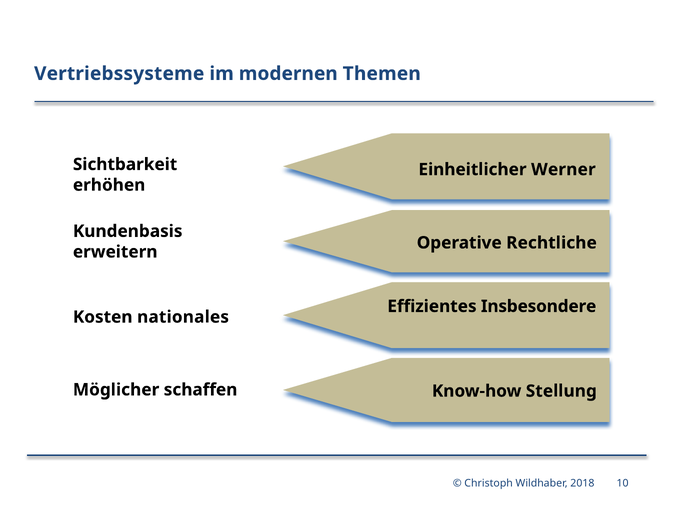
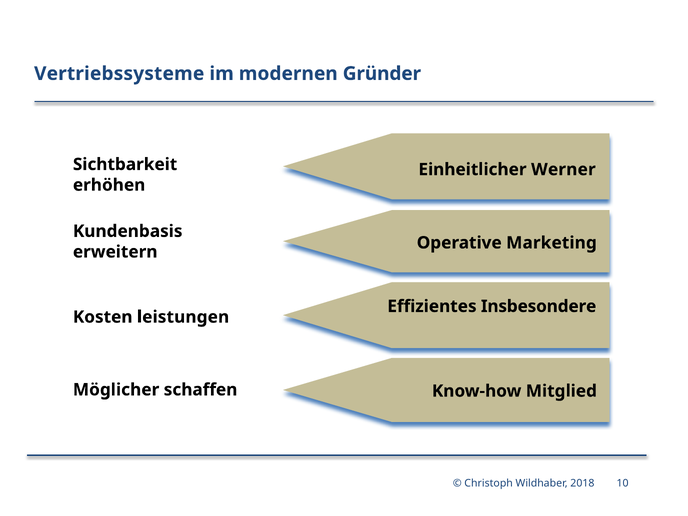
Themen: Themen -> Gründer (382, 74)
Rechtliche: Rechtliche -> Marketing (551, 243)
nationales: nationales -> leistungen (183, 317)
Stellung: Stellung -> Mitglied (561, 391)
